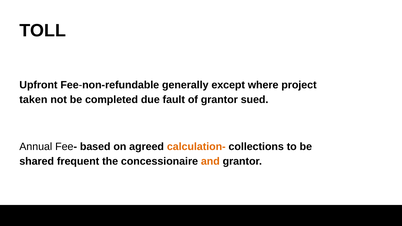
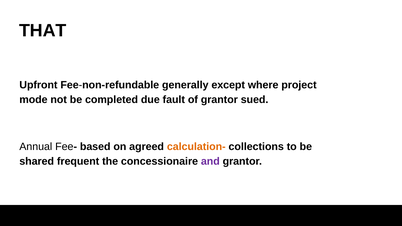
TOLL: TOLL -> THAT (43, 31)
taken: taken -> mode (33, 100)
and colour: orange -> purple (210, 161)
